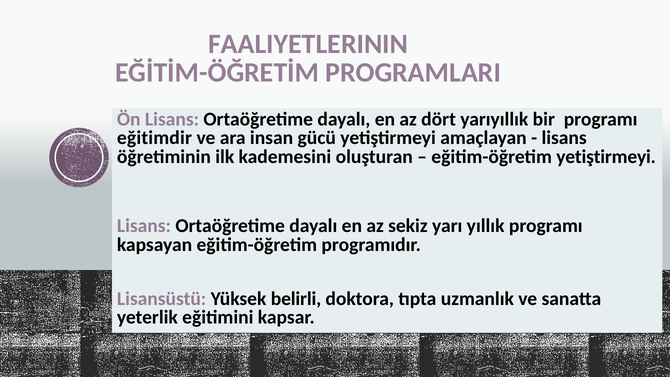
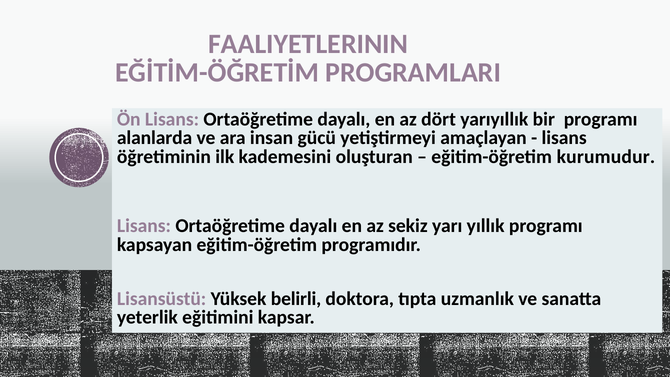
eğitimdir: eğitimdir -> alanlarda (155, 138)
eğitim-öğretim yetiştirmeyi: yetiştirmeyi -> kurumudur (606, 157)
